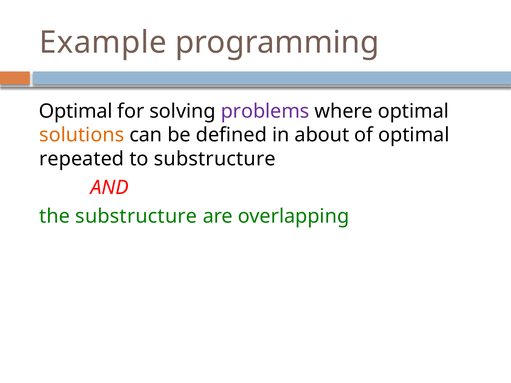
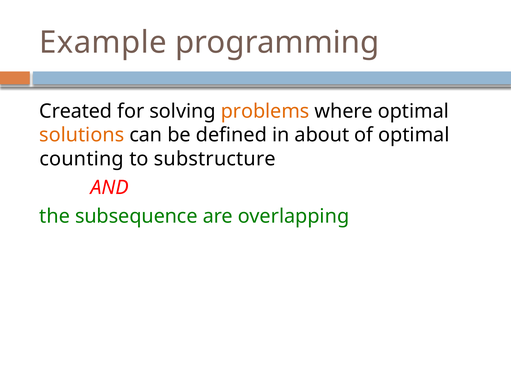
Optimal: Optimal -> Created (76, 111)
problems colour: purple -> orange (265, 111)
repeated: repeated -> counting (82, 159)
the substructure: substructure -> subsequence (136, 217)
